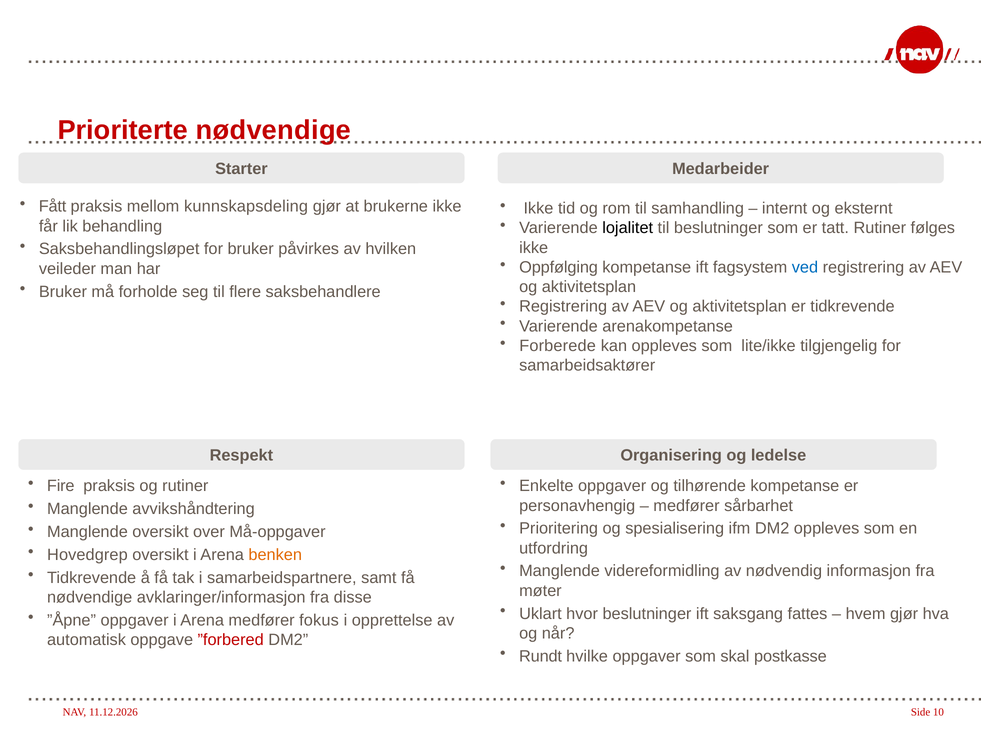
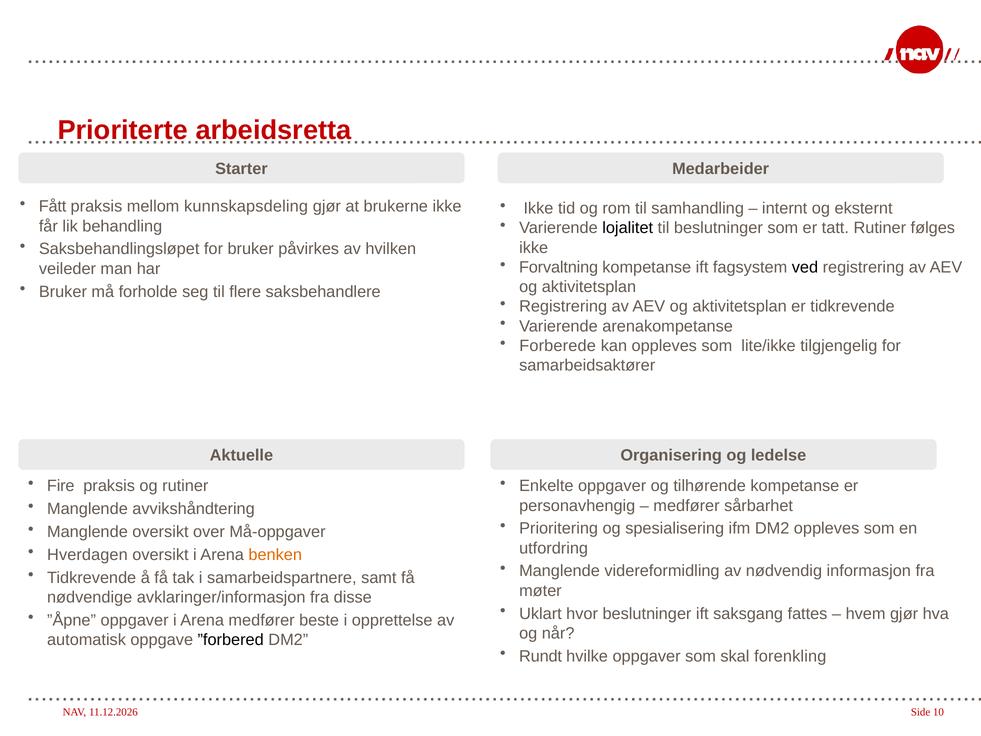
Prioriterte nødvendige: nødvendige -> arbeidsretta (274, 130)
Oppfølging: Oppfølging -> Forvaltning (559, 267)
ved colour: blue -> black (805, 267)
Respekt: Respekt -> Aktuelle (241, 455)
Hovedgrep: Hovedgrep -> Hverdagen (87, 555)
fokus: fokus -> beste (319, 620)
”forbered colour: red -> black (231, 640)
postkasse: postkasse -> forenkling (790, 656)
